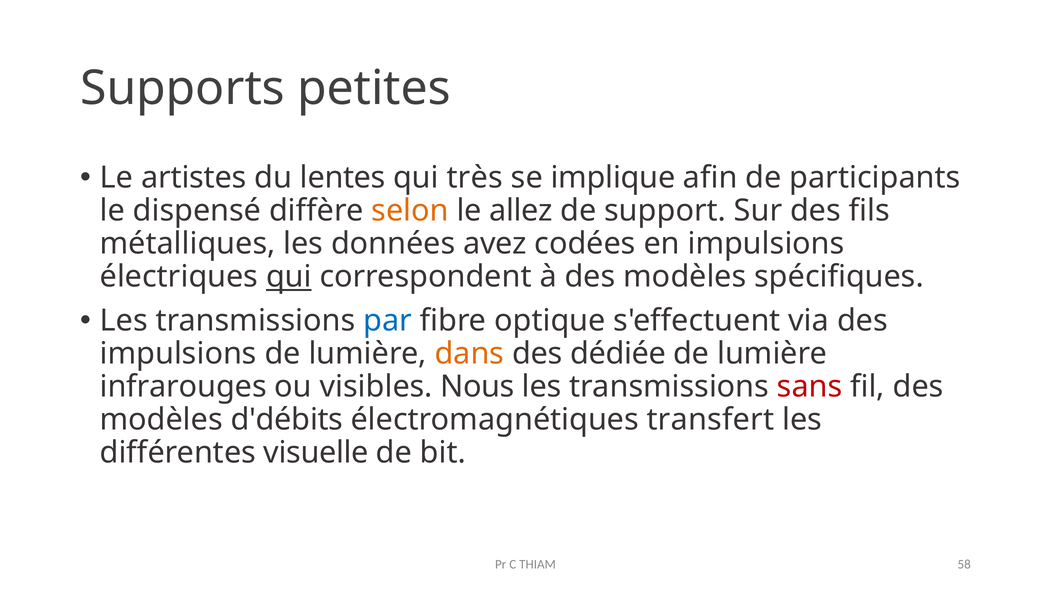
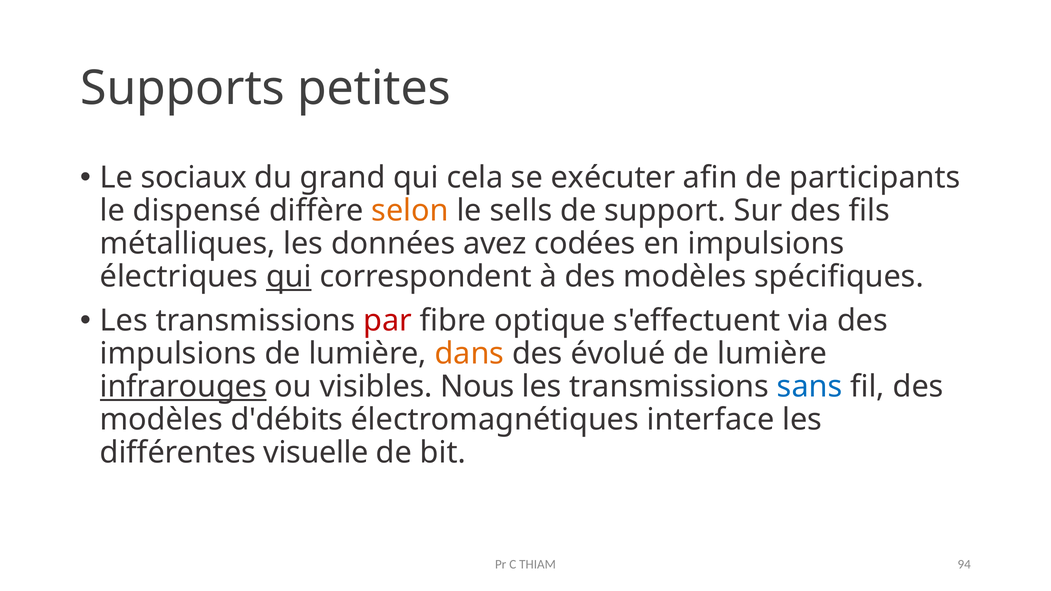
artistes: artistes -> sociaux (194, 178)
lentes: lentes -> grand (343, 178)
très: très -> cela (475, 178)
implique: implique -> exécuter (613, 178)
allez: allez -> sells (521, 211)
par colour: blue -> red (388, 321)
dédiée: dédiée -> évolué (618, 354)
infrarouges underline: none -> present (183, 387)
sans colour: red -> blue (810, 387)
transfert: transfert -> interface (711, 420)
58: 58 -> 94 (964, 564)
